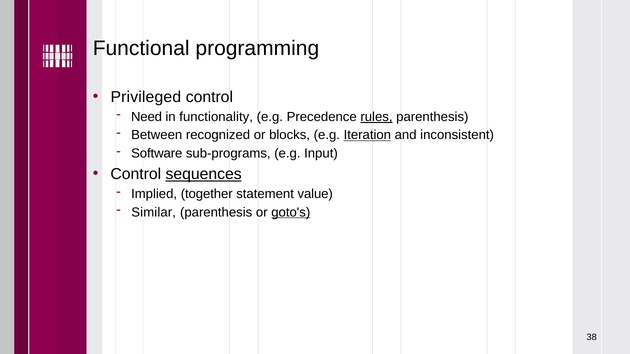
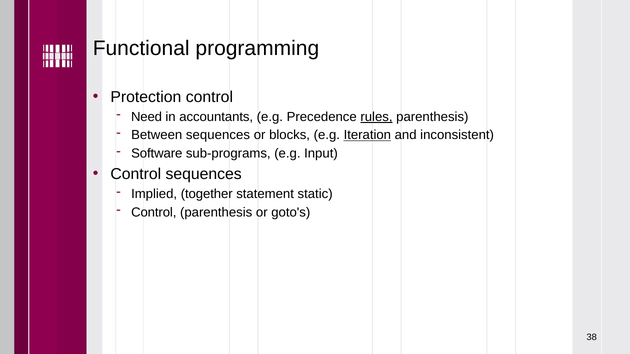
Privileged: Privileged -> Protection (146, 97)
functionality: functionality -> accountants (216, 117)
Between recognized: recognized -> sequences (218, 135)
sequences underline: present -> none (204, 174)
value: value -> static (315, 194)
Similar: Similar -> Control (154, 212)
goto's underline: present -> none (291, 212)
